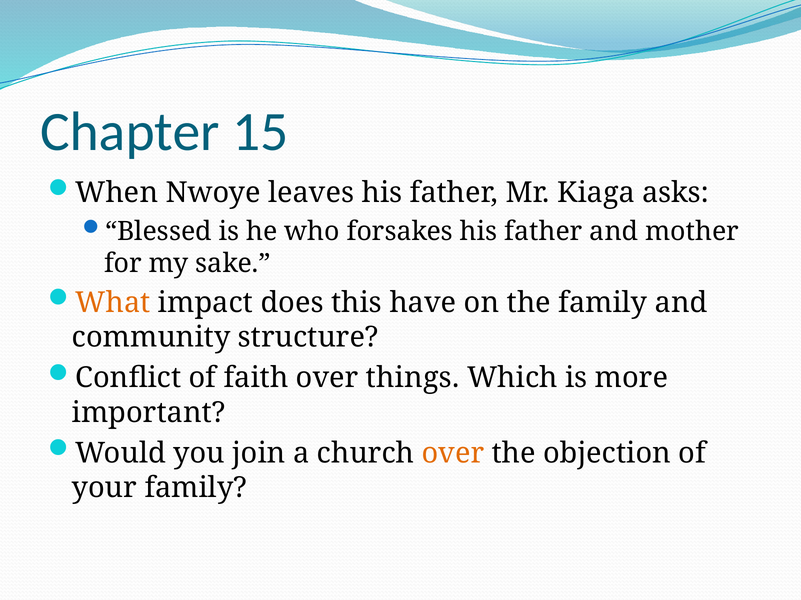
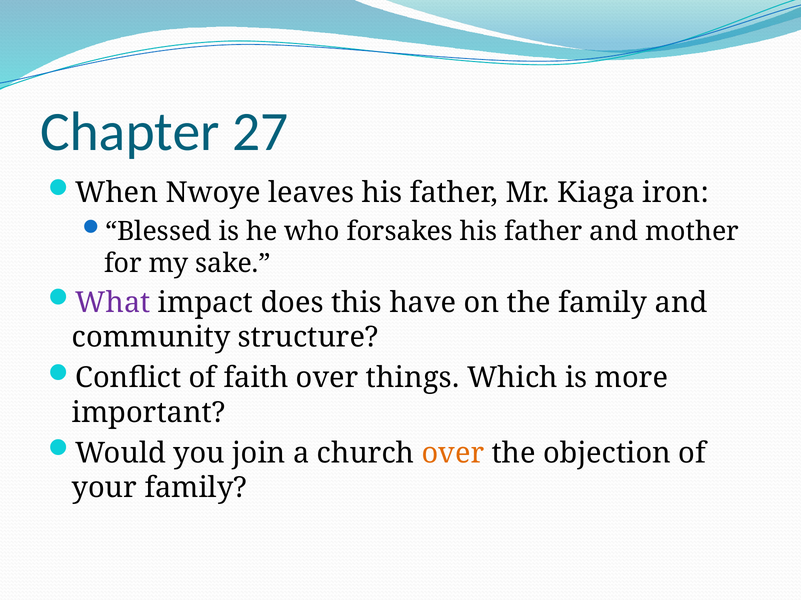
15: 15 -> 27 (260, 132)
asks: asks -> iron (676, 193)
What colour: orange -> purple (113, 303)
